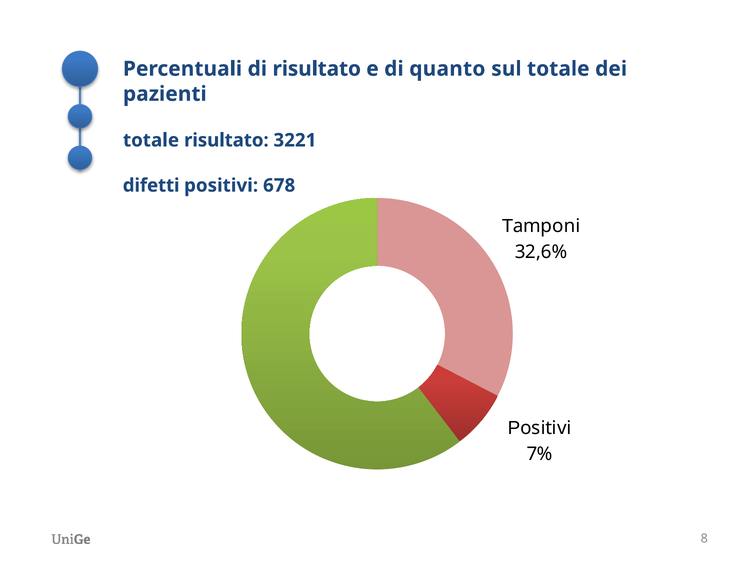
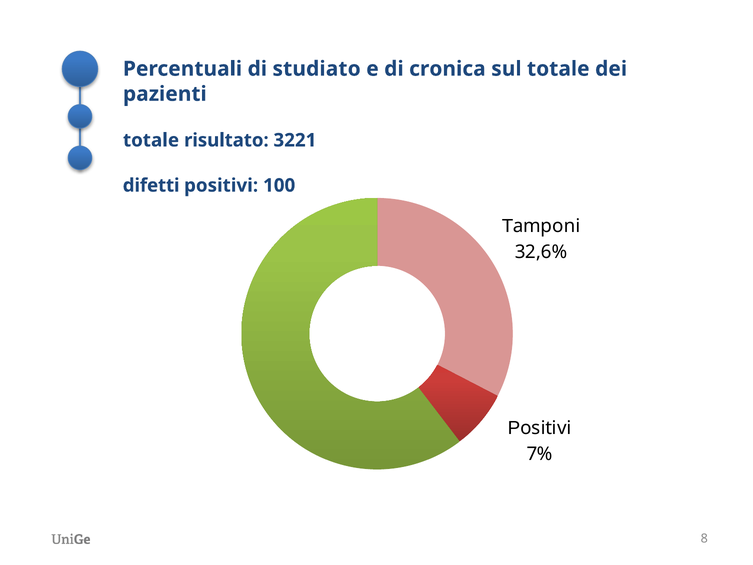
di risultato: risultato -> studiato (317, 69)
quanto: quanto -> cronica (447, 69)
678: 678 -> 100 (279, 185)
